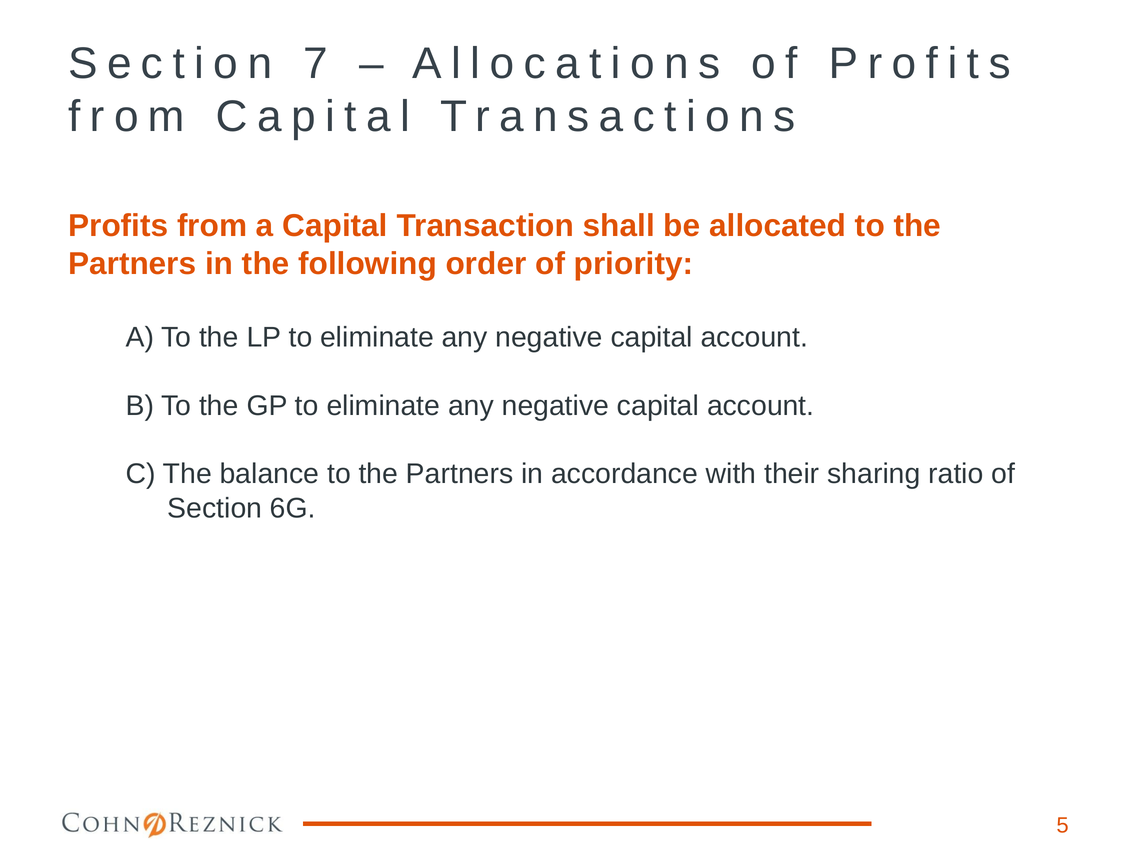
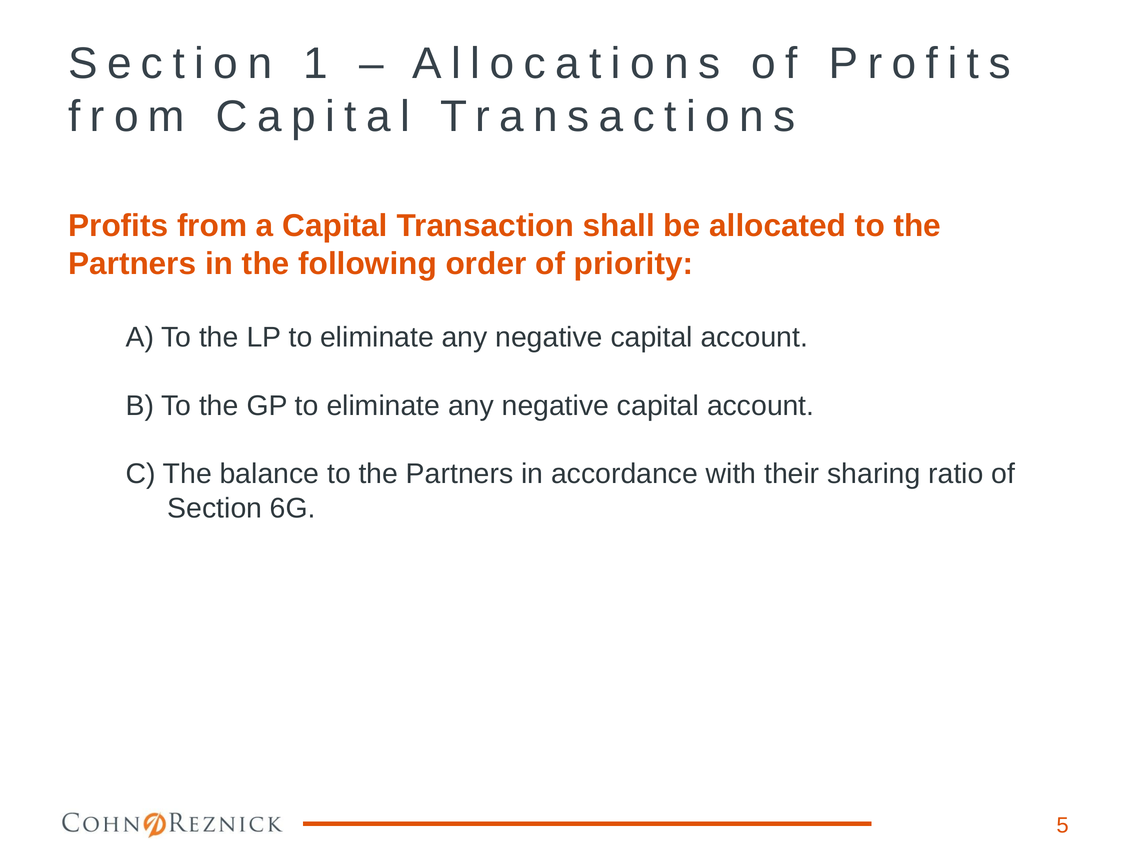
7: 7 -> 1 (315, 64)
